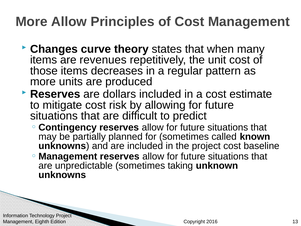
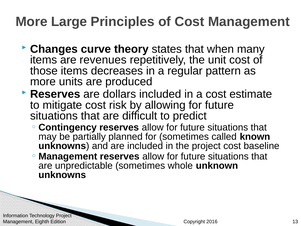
More Allow: Allow -> Large (69, 22)
taking: taking -> whole (180, 166)
